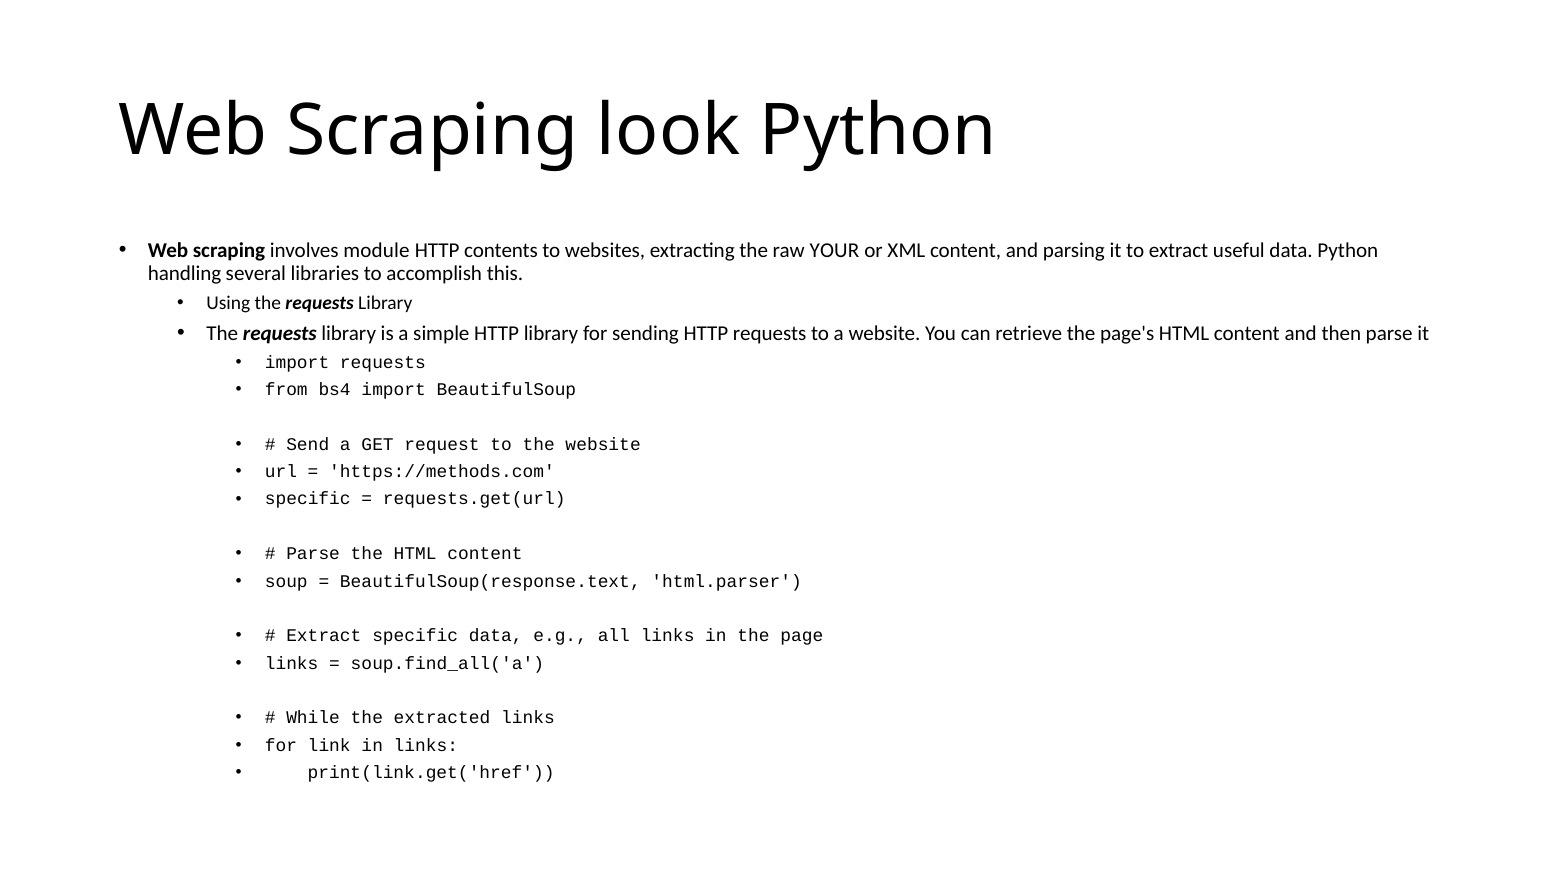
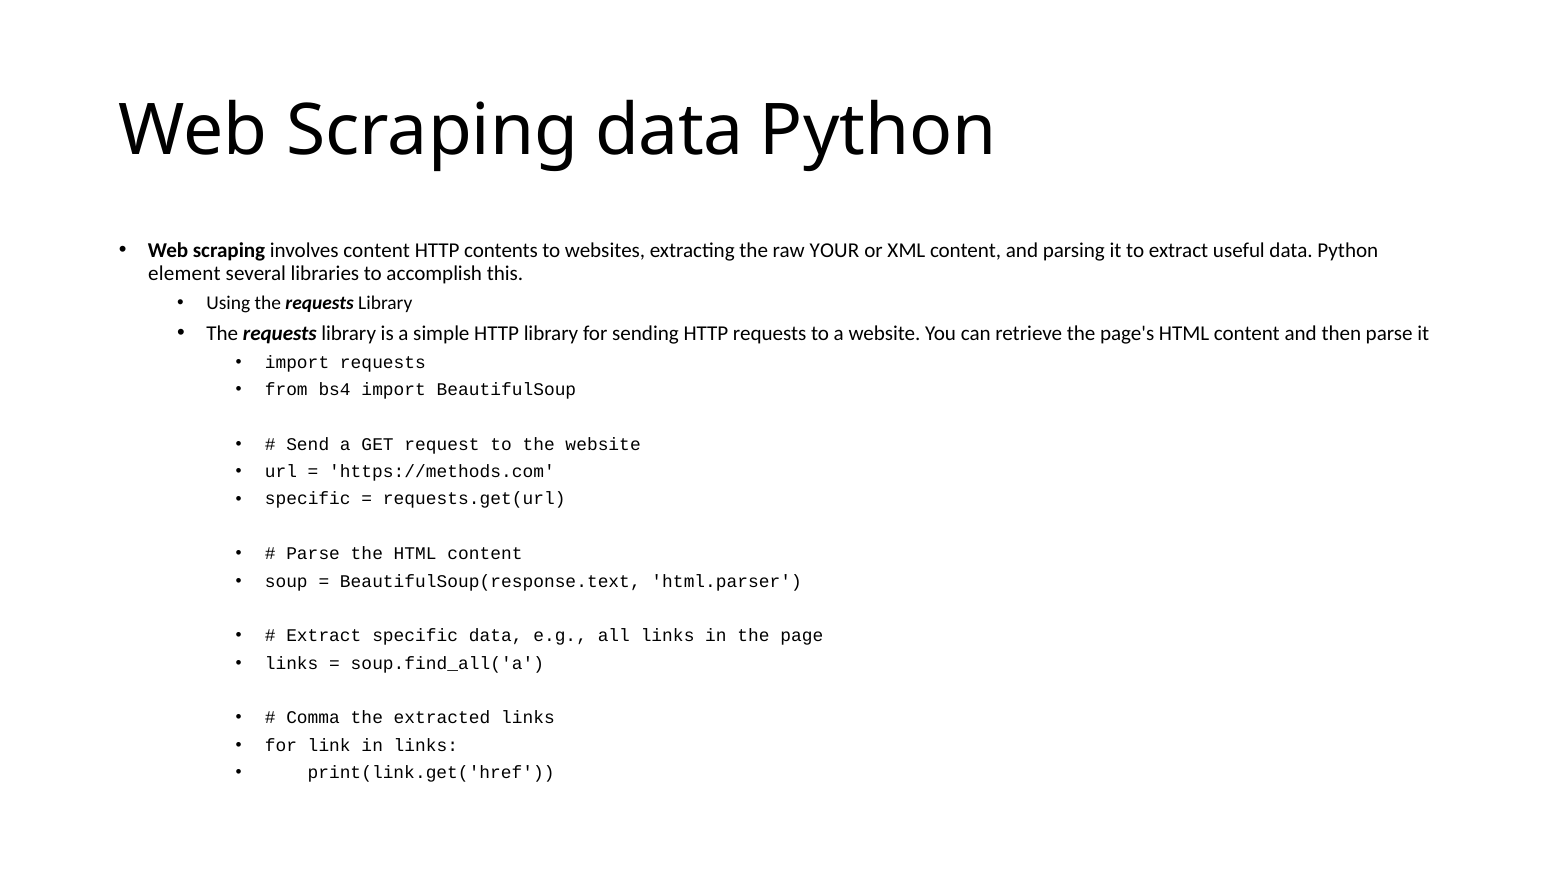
Scraping look: look -> data (669, 131)
involves module: module -> content (377, 250)
handling: handling -> element (184, 273)
While: While -> Comma (313, 718)
